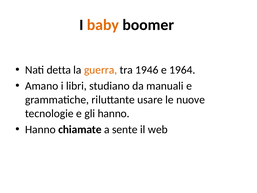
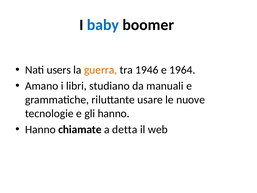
baby colour: orange -> blue (103, 25)
detta: detta -> users (59, 70)
sente: sente -> detta (125, 129)
